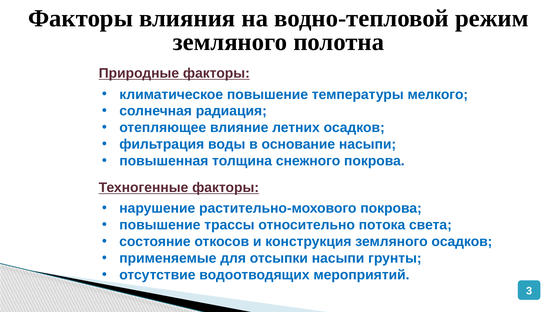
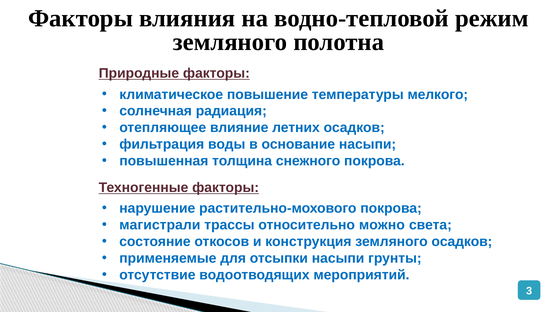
повышение: повышение -> магистрали (160, 225)
потока: потока -> можно (382, 225)
